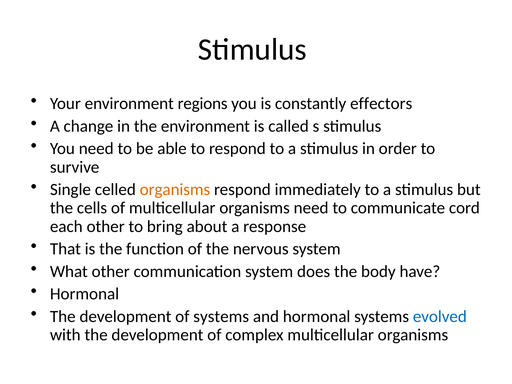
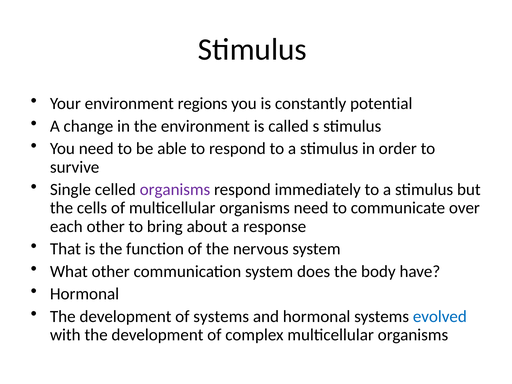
effectors: effectors -> potential (381, 104)
organisms colour: orange -> purple (175, 190)
cord: cord -> over (464, 208)
